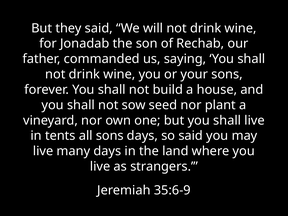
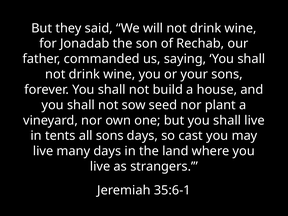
so said: said -> cast (191, 136)
35:6-9: 35:6-9 -> 35:6-1 (172, 190)
